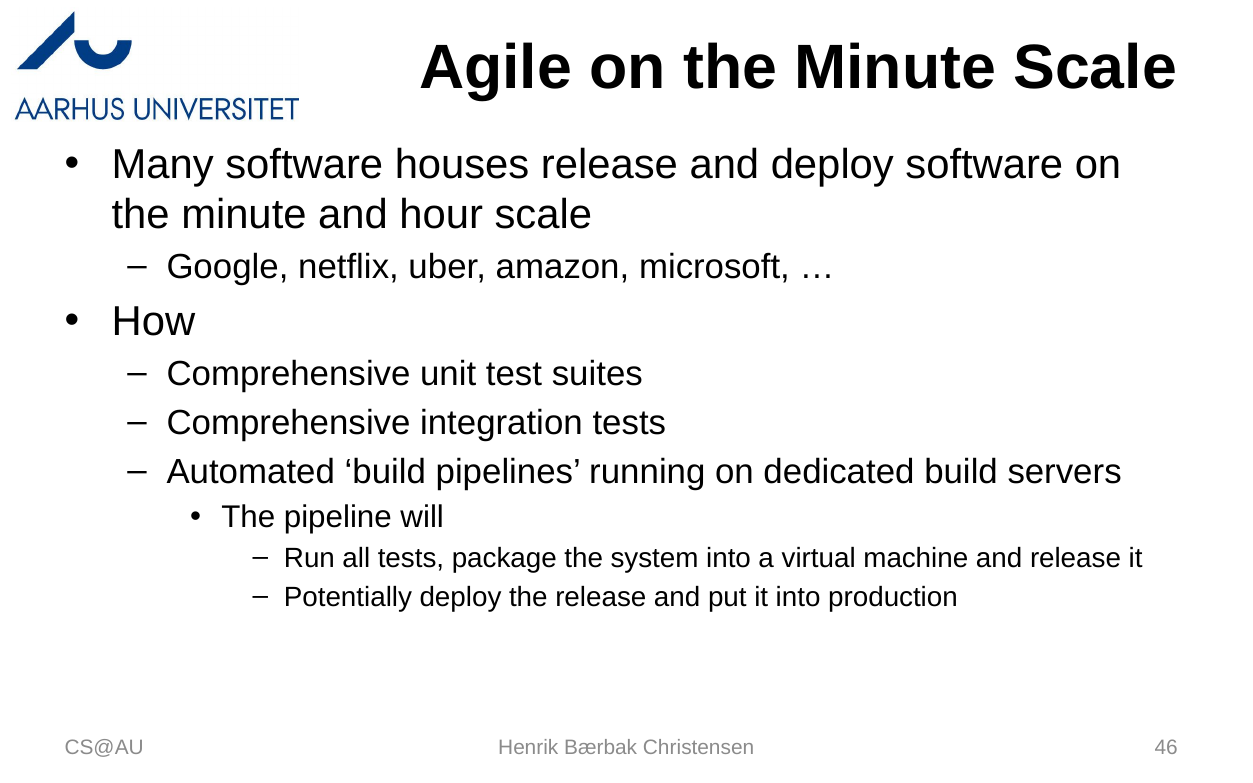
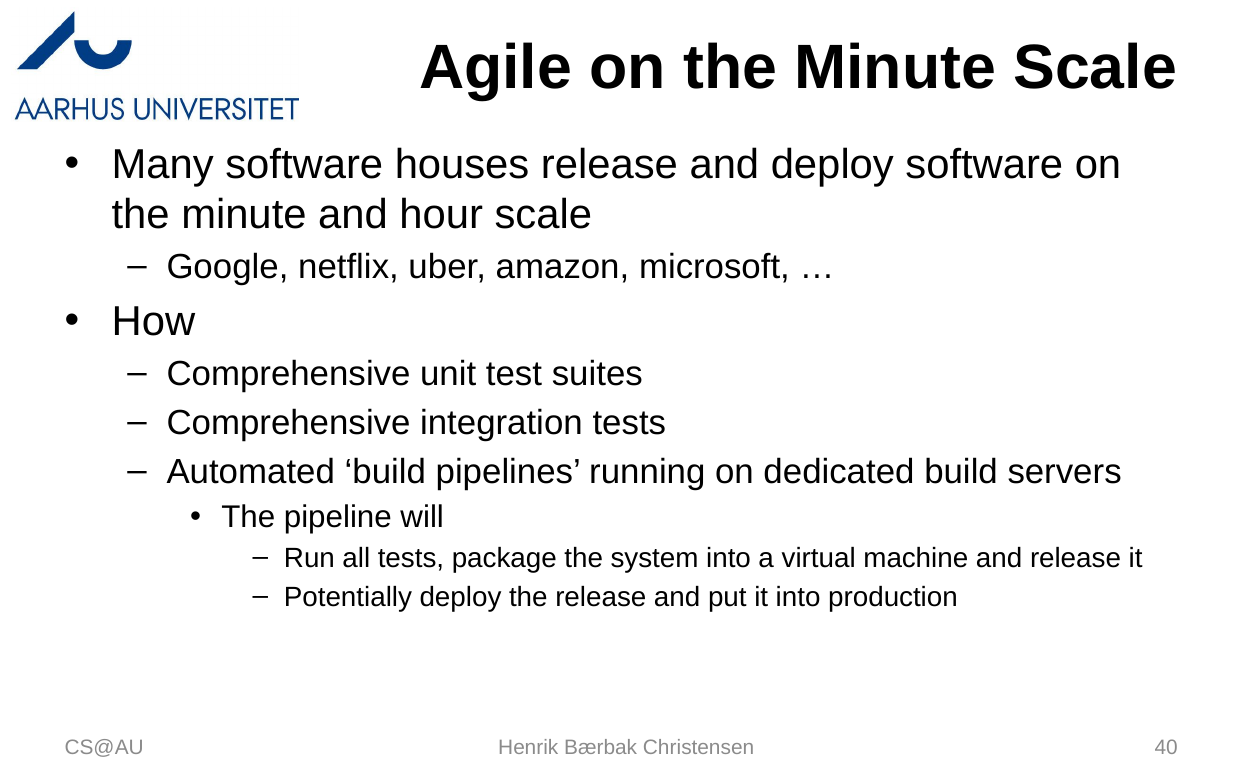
46: 46 -> 40 (1166, 748)
